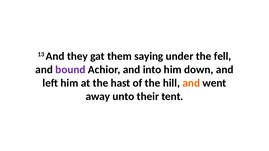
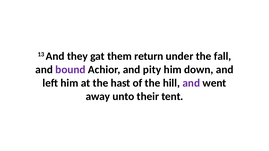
saying: saying -> return (149, 56)
fell: fell -> fall (223, 56)
into: into -> pity (152, 70)
and colour: orange -> purple (191, 83)
